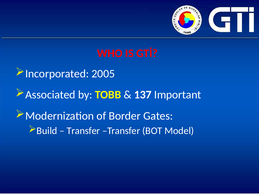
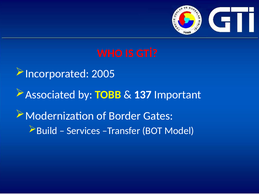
Transfer: Transfer -> Services (83, 131)
